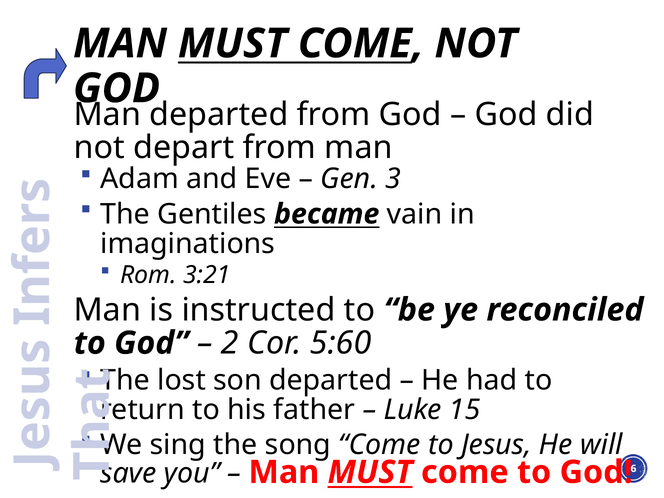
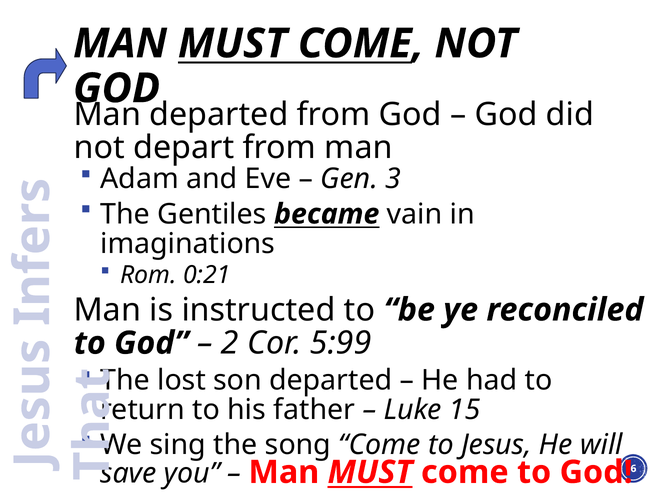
3:21: 3:21 -> 0:21 (207, 275)
5:60: 5:60 -> 5:99 (341, 343)
